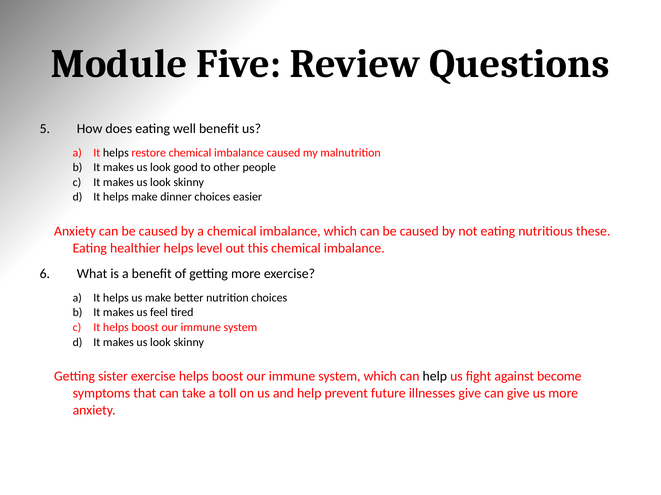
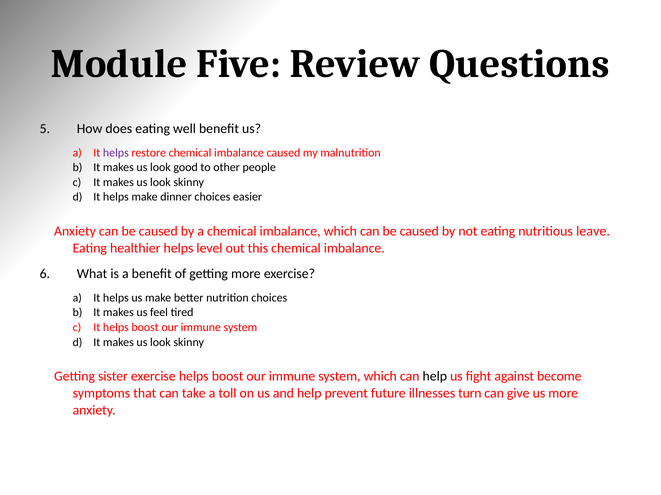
helps colour: black -> purple (116, 153)
these: these -> leave (593, 232)
illnesses give: give -> turn (470, 394)
